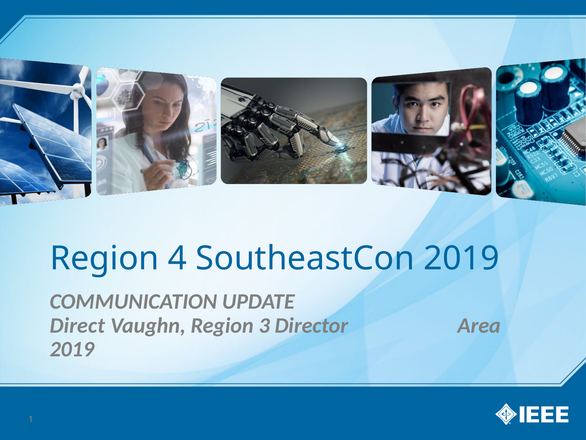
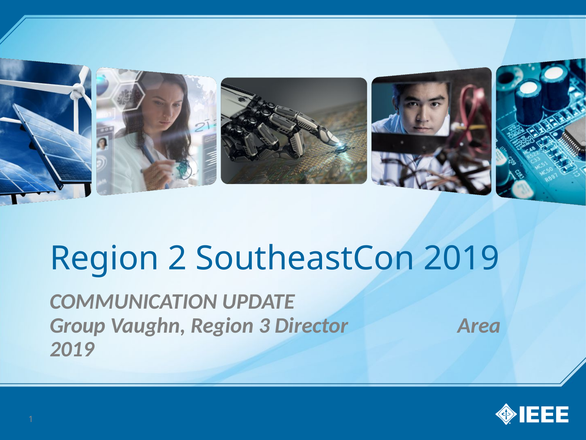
4: 4 -> 2 (177, 258)
Direct: Direct -> Group (78, 325)
